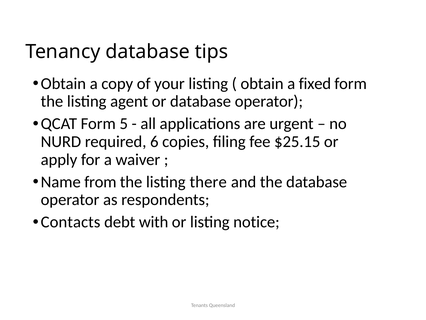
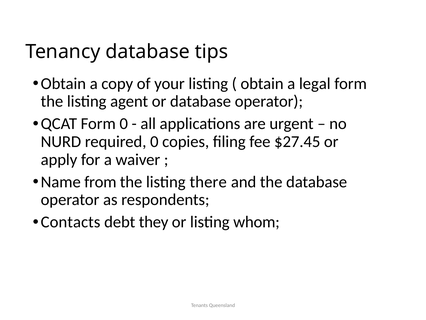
fixed: fixed -> legal (315, 83)
Form 5: 5 -> 0 (124, 124)
required 6: 6 -> 0 (154, 142)
$25.15: $25.15 -> $27.45 (297, 142)
with: with -> they (154, 222)
notice: notice -> whom (257, 222)
